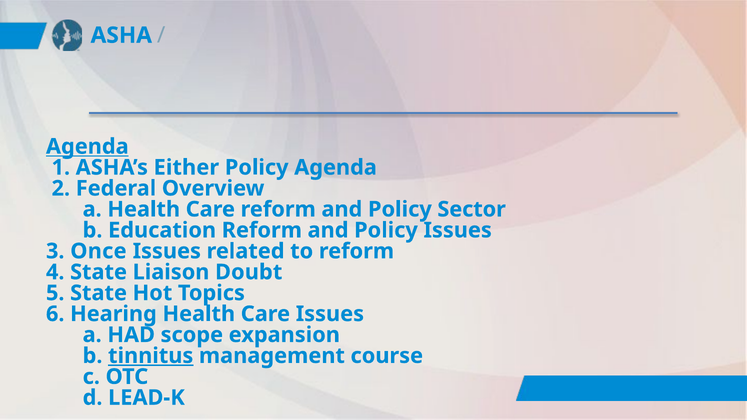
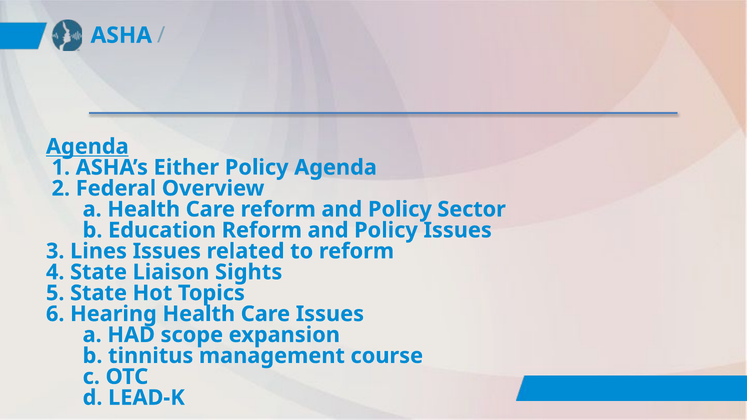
Once: Once -> Lines (99, 251)
Doubt: Doubt -> Sights (249, 272)
tinnitus underline: present -> none (151, 356)
